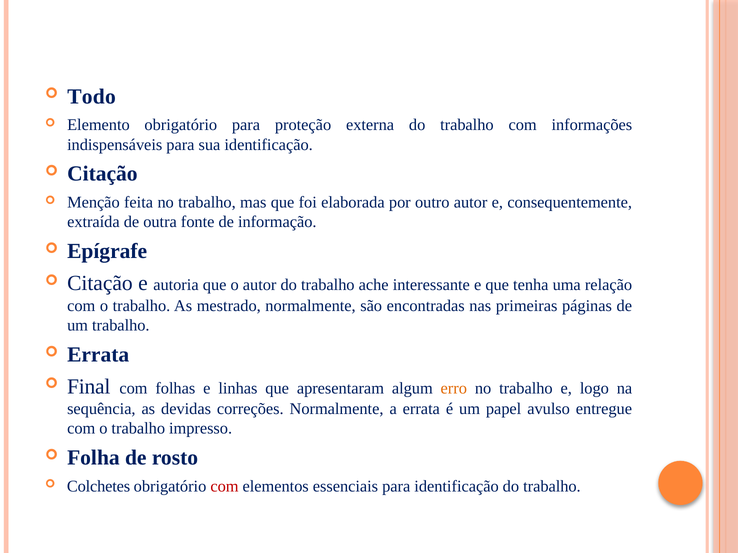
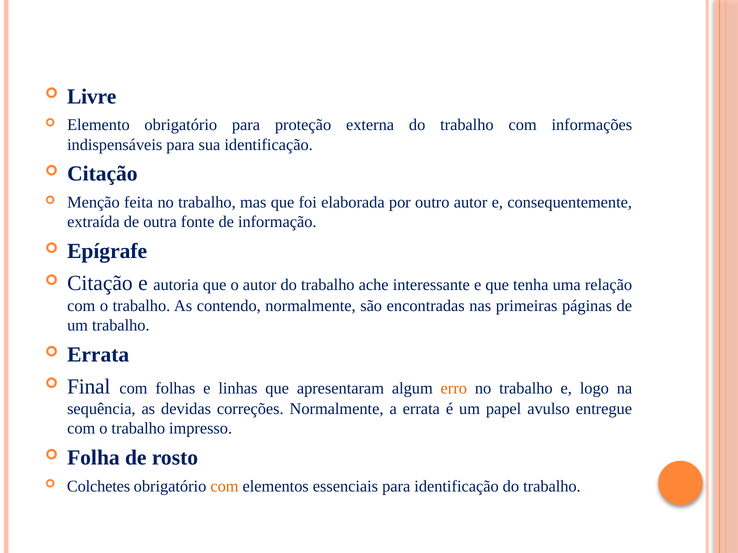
Todo: Todo -> Livre (92, 97)
mestrado: mestrado -> contendo (229, 306)
com colour: red -> orange (224, 487)
